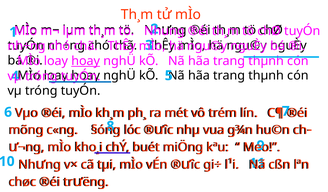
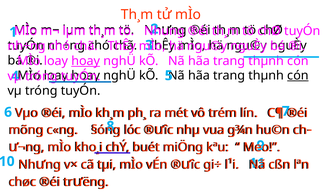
cón underline: none -> present (298, 76)
